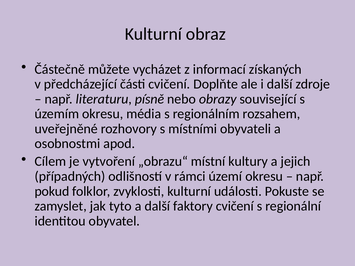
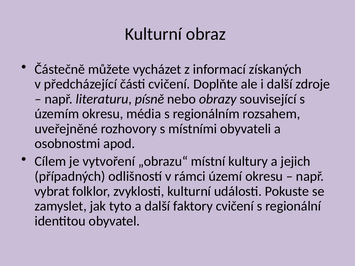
pokud: pokud -> vybrat (52, 191)
